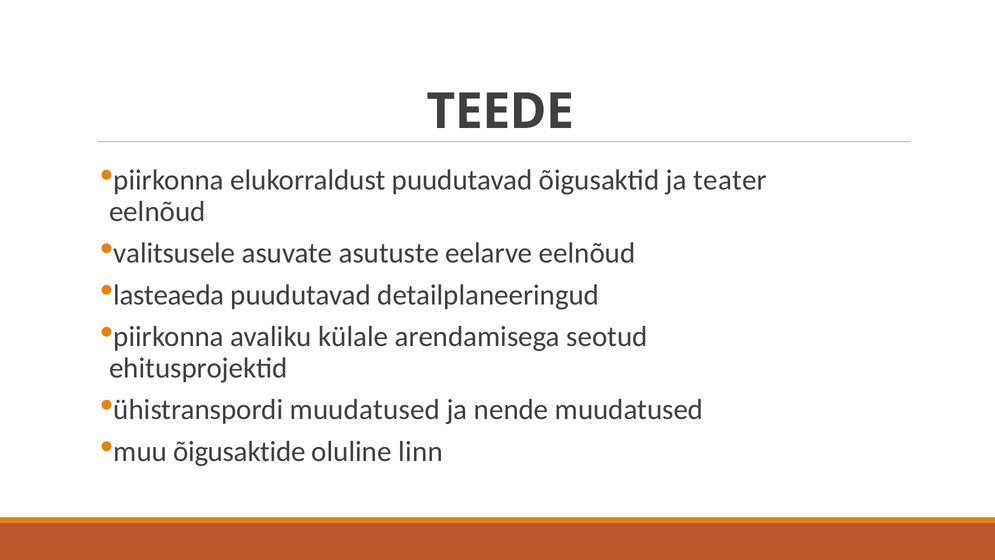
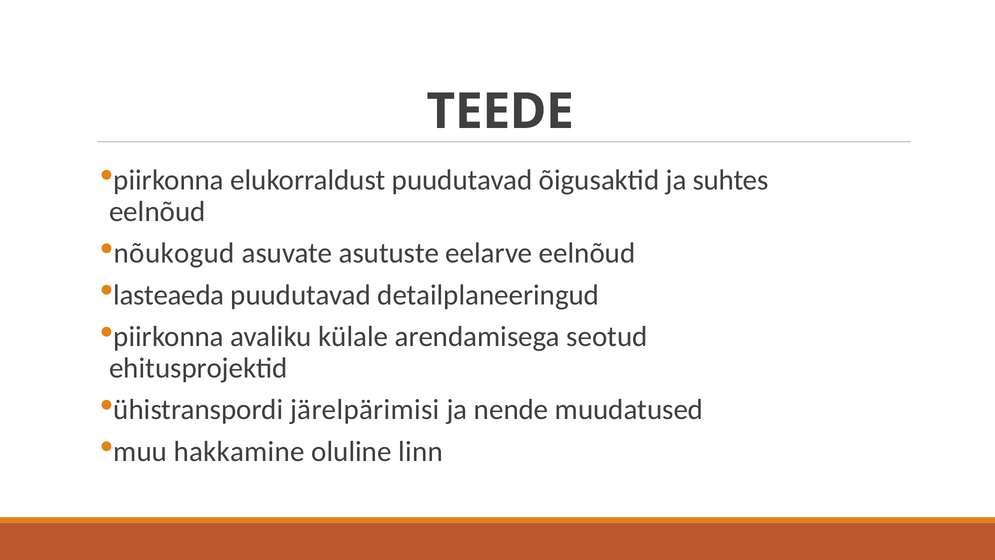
teater: teater -> suhtes (731, 180)
valitsusele: valitsusele -> nõukogud (174, 253)
ühistranspordi muudatused: muudatused -> järelpärimisi (365, 410)
õigusaktide: õigusaktide -> hakkamine (239, 451)
